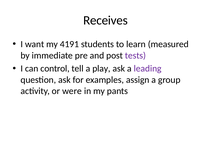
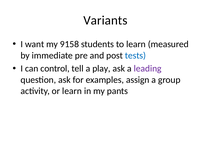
Receives: Receives -> Variants (105, 20)
4191: 4191 -> 9158 (69, 44)
tests colour: purple -> blue (135, 56)
or were: were -> learn (72, 91)
